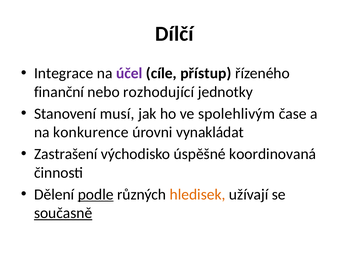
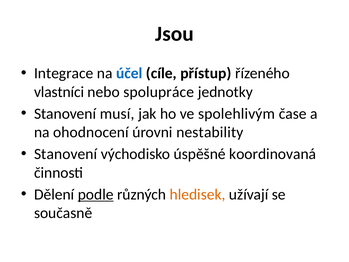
Dílčí: Dílčí -> Jsou (174, 34)
účel colour: purple -> blue (129, 73)
finanční: finanční -> vlastníci (59, 92)
rozhodující: rozhodující -> spolupráce (159, 92)
konkurence: konkurence -> ohodnocení (91, 132)
vynakládat: vynakládat -> nestability (210, 132)
Zastrašení: Zastrašení -> Stanovení (66, 154)
současně underline: present -> none (63, 213)
